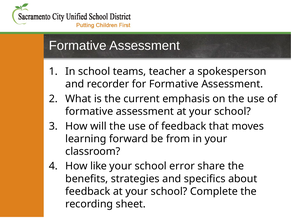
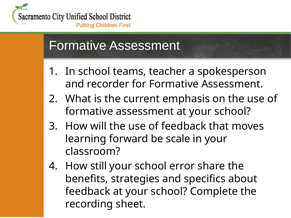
from: from -> scale (178, 139)
like: like -> still (99, 166)
